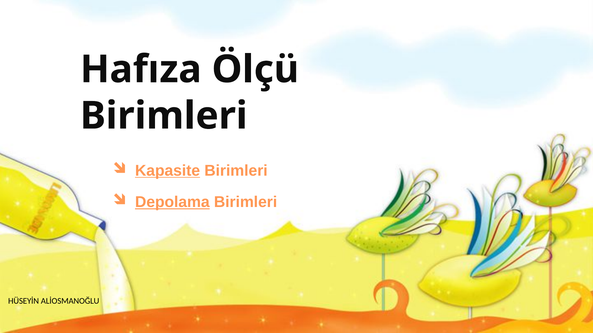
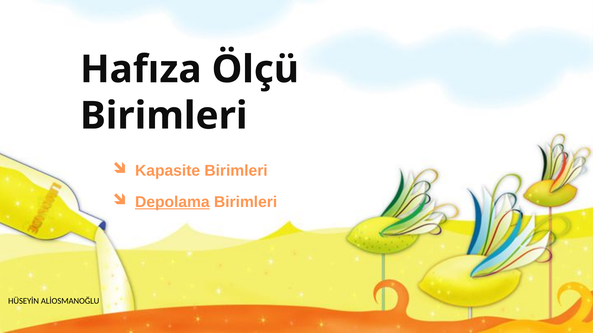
Kapasite underline: present -> none (168, 171)
